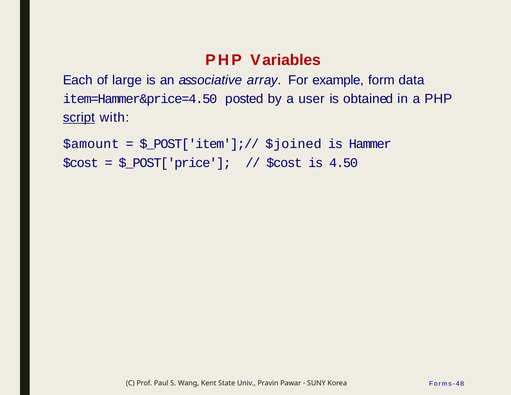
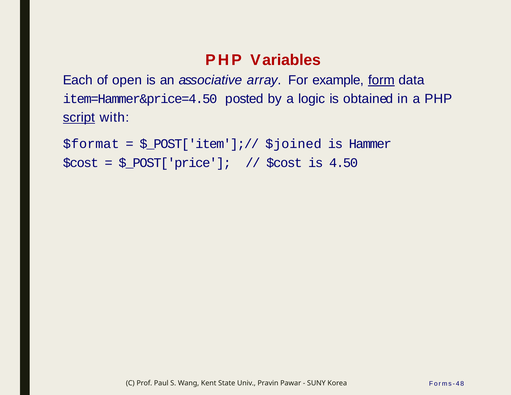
large: large -> open (127, 80)
form underline: none -> present (381, 80)
user: user -> logic (312, 99)
$amount: $amount -> $format (91, 144)
